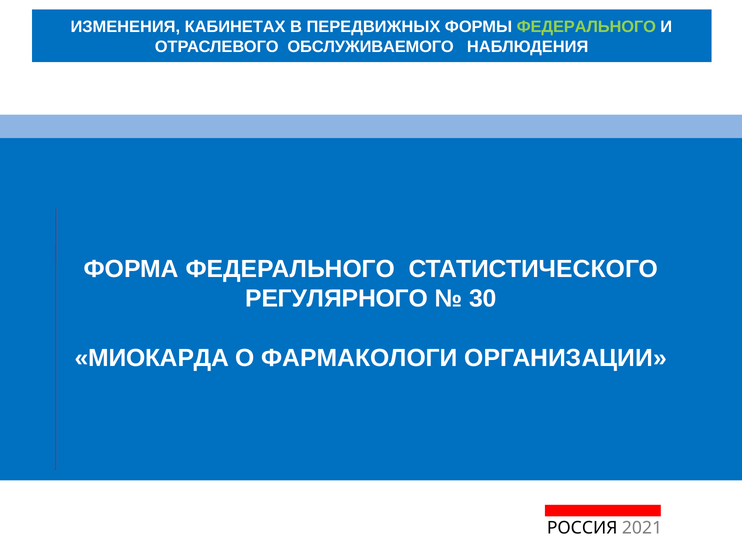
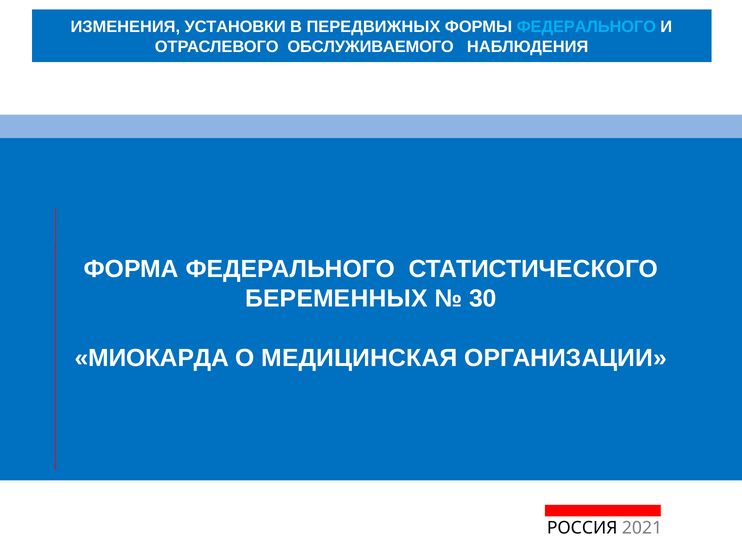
КАБИНЕТАХ: КАБИНЕТАХ -> УСТАНОВКИ (235, 27)
ФЕДЕРАЛЬНОГО colour: light green -> light blue (586, 27)
РЕГУЛЯРНОГО: РЕГУЛЯРНОГО -> БЕРЕМЕННЫХ (336, 298)
ФАРМАКОЛОГИ: ФАРМАКОЛОГИ -> МЕДИЦИНСКАЯ (359, 358)
